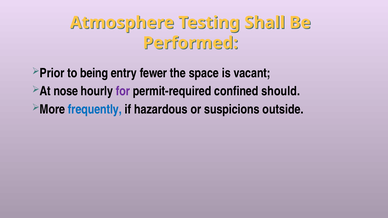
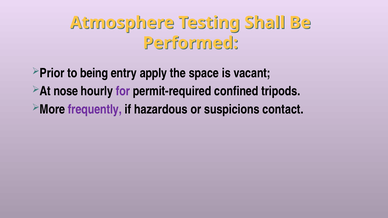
fewer: fewer -> apply (153, 73)
should: should -> tripods (281, 91)
frequently colour: blue -> purple (95, 109)
outside: outside -> contact (283, 109)
